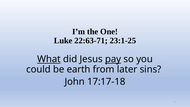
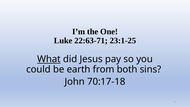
pay underline: present -> none (113, 59)
later: later -> both (127, 69)
17:17-18: 17:17-18 -> 70:17-18 (106, 82)
